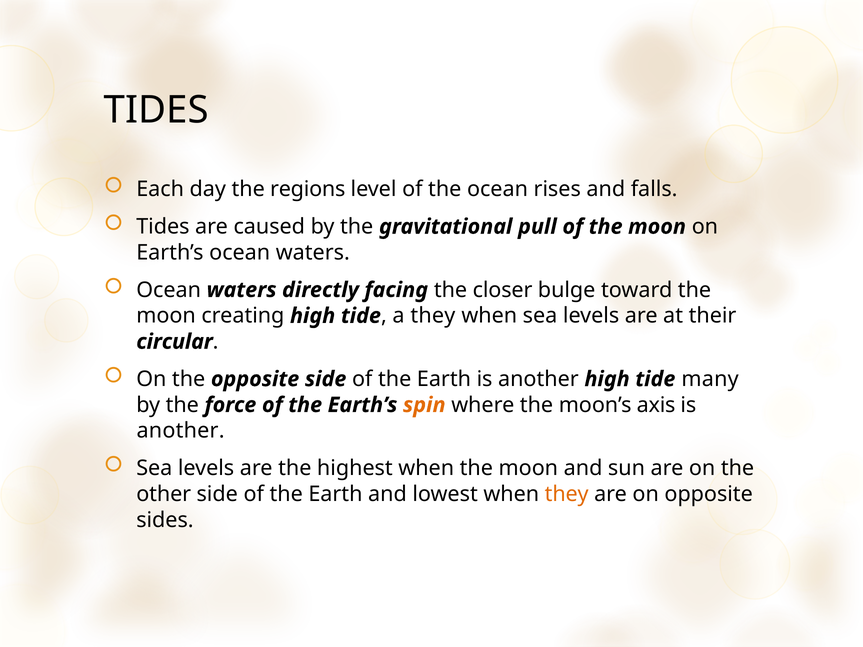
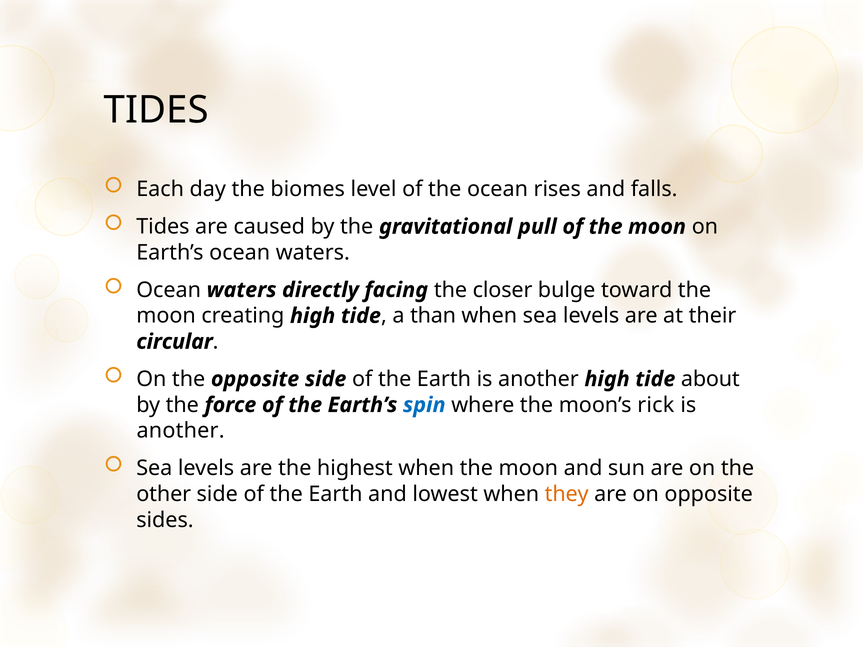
regions: regions -> biomes (308, 189)
a they: they -> than (433, 316)
many: many -> about (710, 379)
spin colour: orange -> blue (424, 405)
axis: axis -> rick (656, 405)
